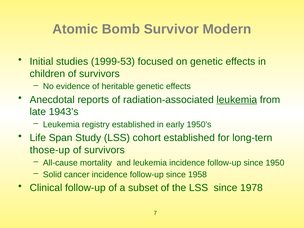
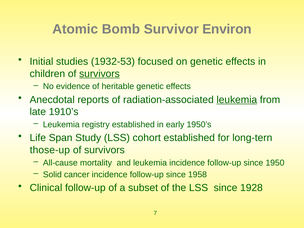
Modern: Modern -> Environ (227, 29)
1999-53: 1999-53 -> 1932-53 (113, 62)
survivors underline: none -> present (99, 74)
1943’s: 1943’s -> 1910’s (64, 112)
1978: 1978 -> 1928 (251, 188)
